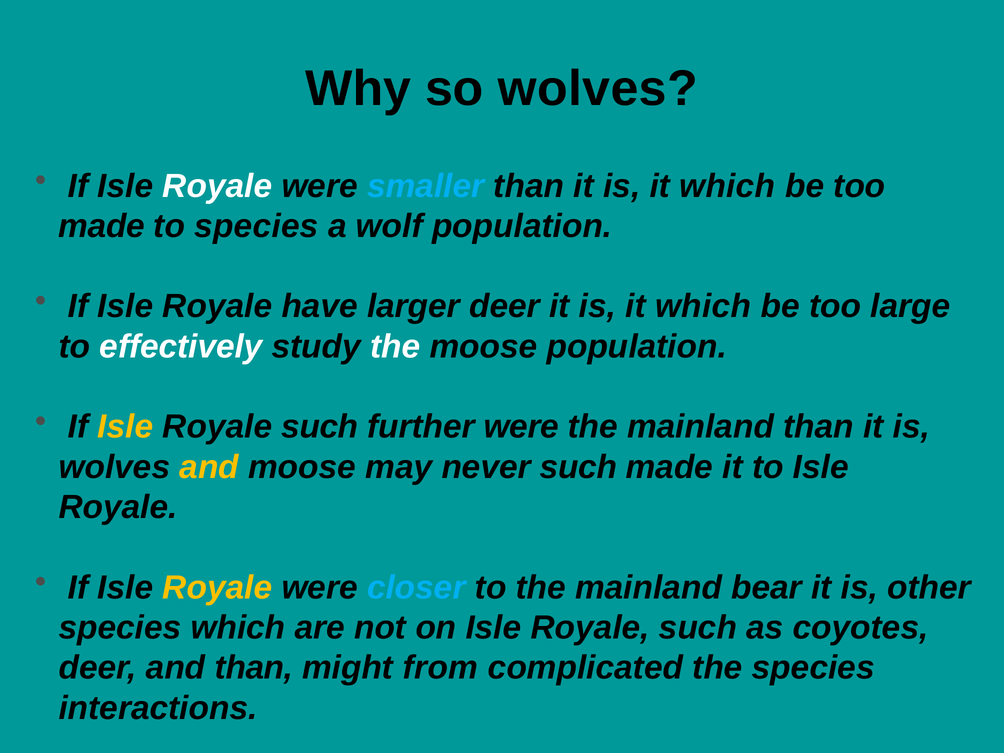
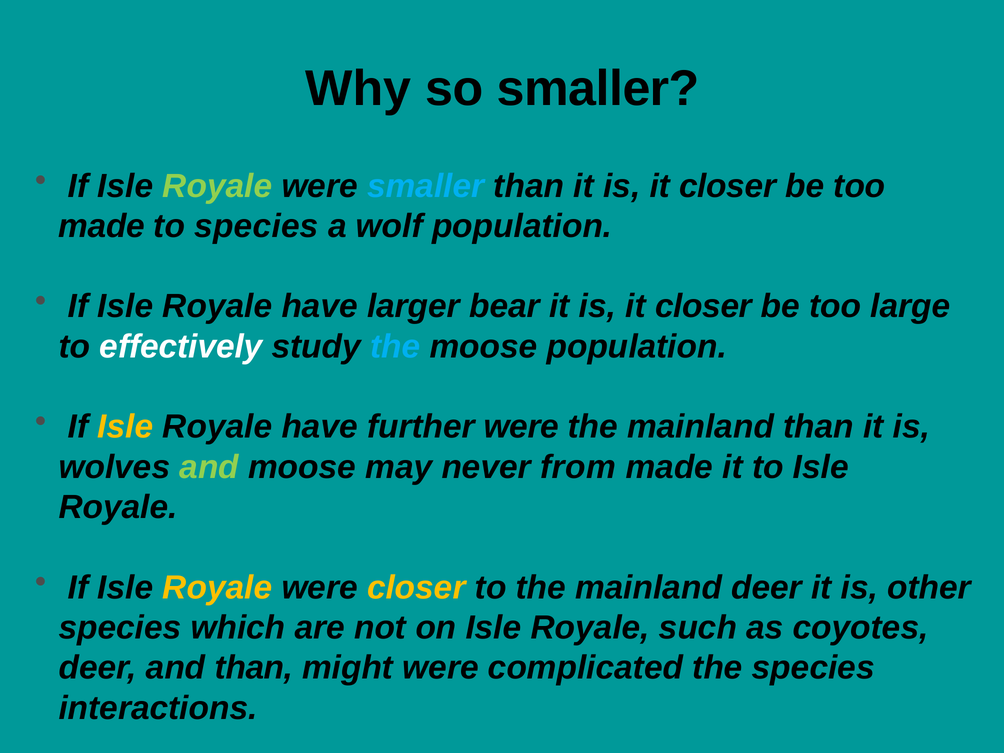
so wolves: wolves -> smaller (598, 89)
Royale colour: white -> light green (217, 186)
which: which -> closer (728, 186)
larger deer: deer -> bear (505, 306)
which: which -> closer (703, 306)
the colour: white -> light blue (395, 347)
such: such -> have (320, 427)
and colour: yellow -> light green (209, 467)
never such: such -> from (578, 467)
closer colour: light blue -> yellow (416, 588)
mainland bear: bear -> deer (766, 588)
might from: from -> were (441, 668)
